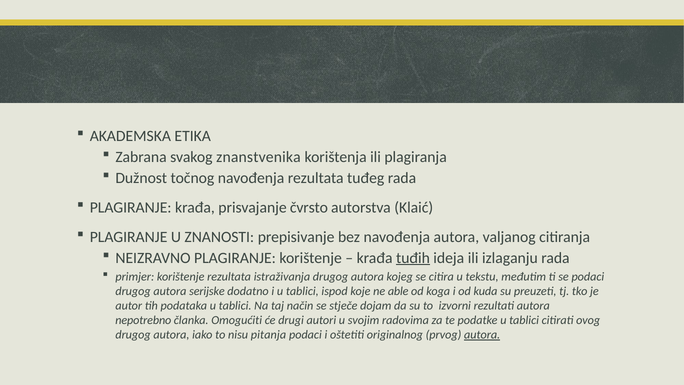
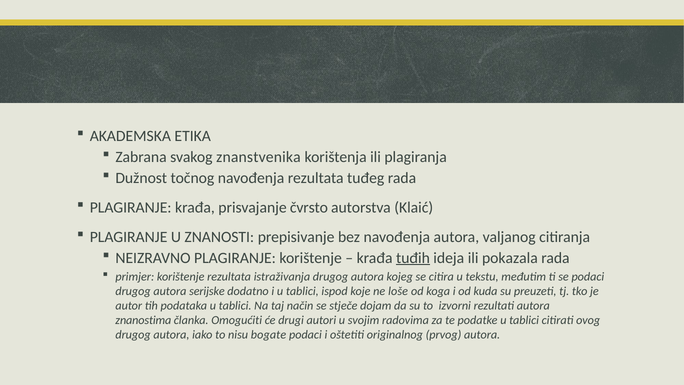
izlaganju: izlaganju -> pokazala (510, 258)
able: able -> loše (398, 291)
nepotrebno: nepotrebno -> znanostima (143, 320)
pitanja: pitanja -> bogate (269, 334)
autora underline: present -> none (482, 334)
